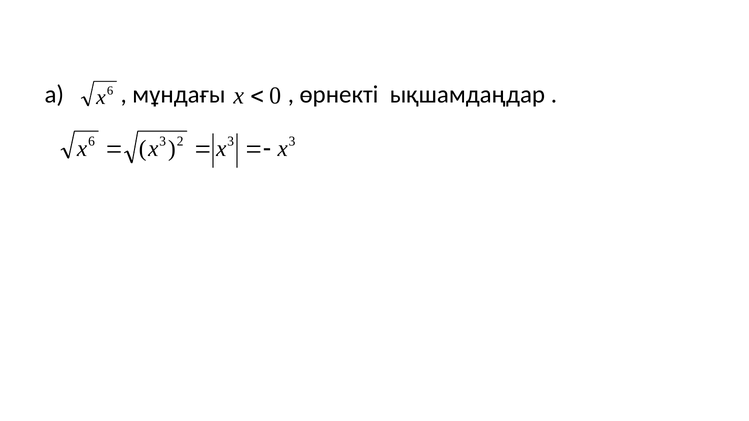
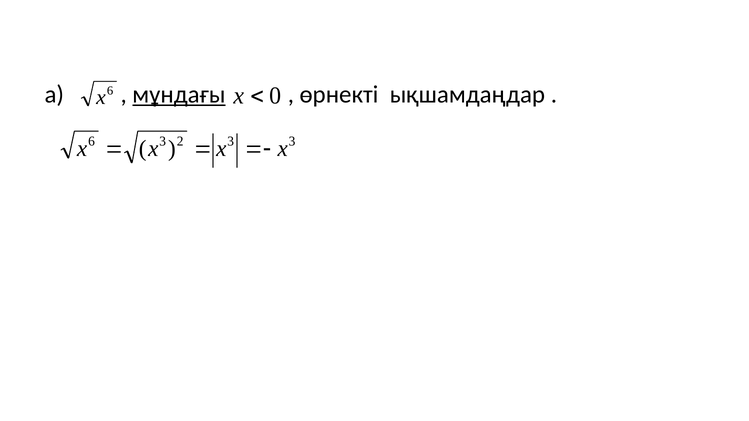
мұндағы underline: none -> present (179, 95)
